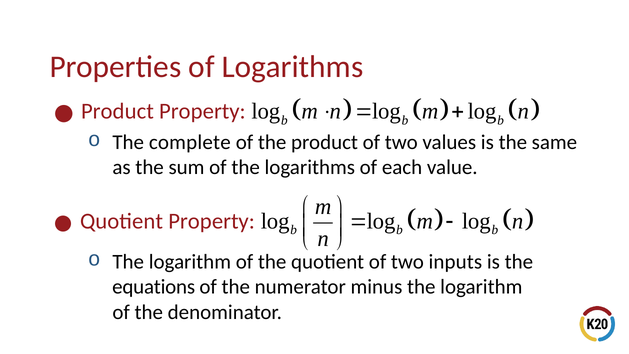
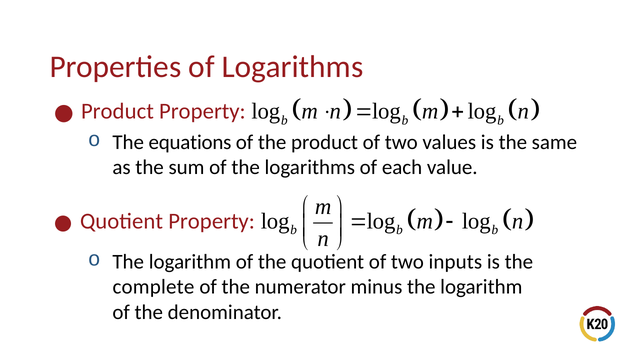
complete: complete -> equations (190, 142)
equations: equations -> complete (153, 287)
